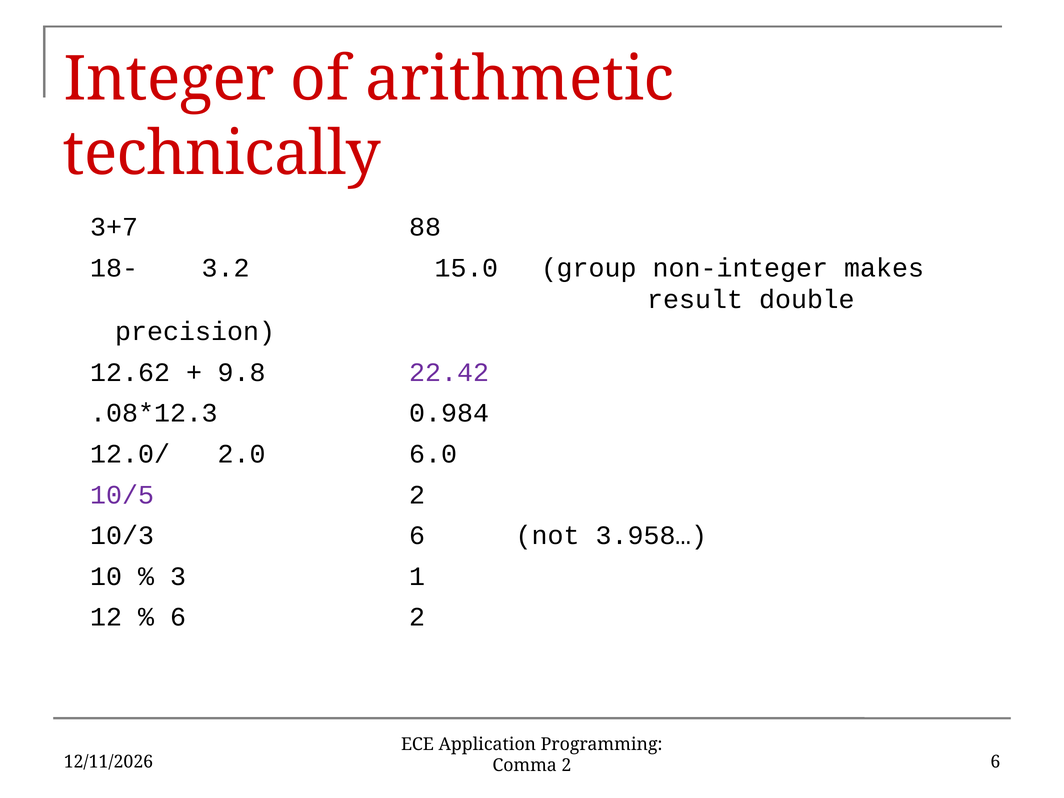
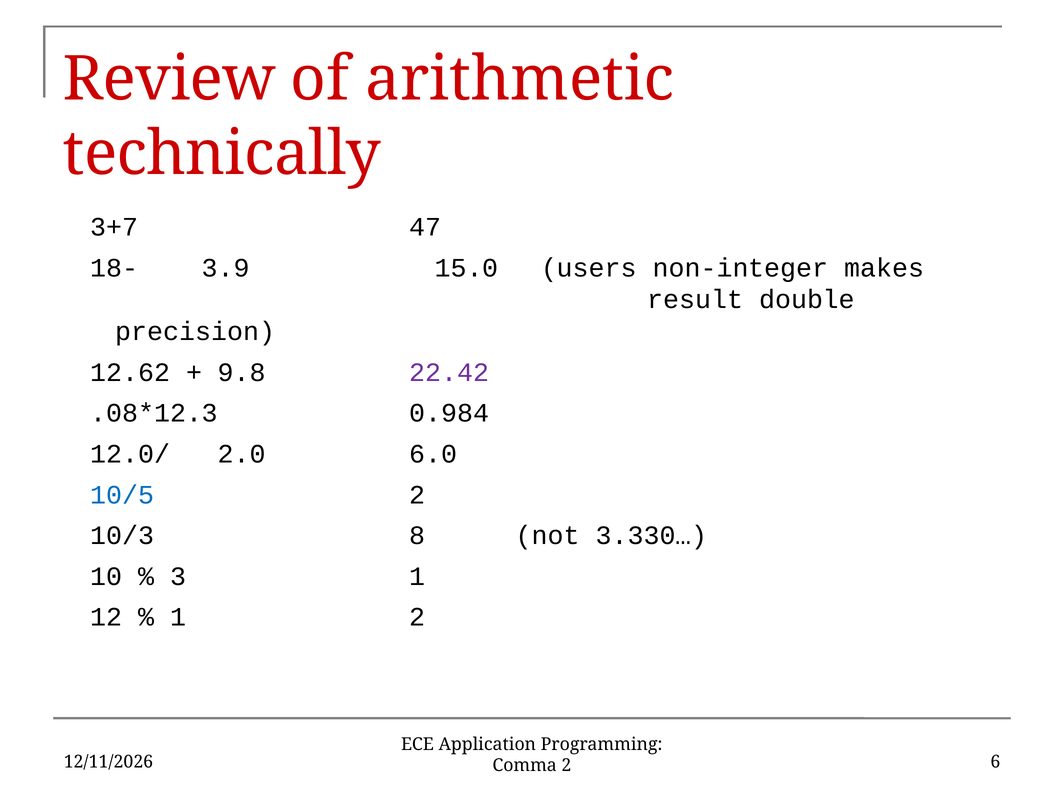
Integer: Integer -> Review (169, 79)
88: 88 -> 47 (425, 227)
3.2: 3.2 -> 3.9 (226, 268)
group: group -> users (589, 268)
10/5 colour: purple -> blue (122, 495)
10/3 6: 6 -> 8 (417, 536)
3.958…: 3.958… -> 3.330… (652, 536)
6: 6 -> 1 (178, 617)
